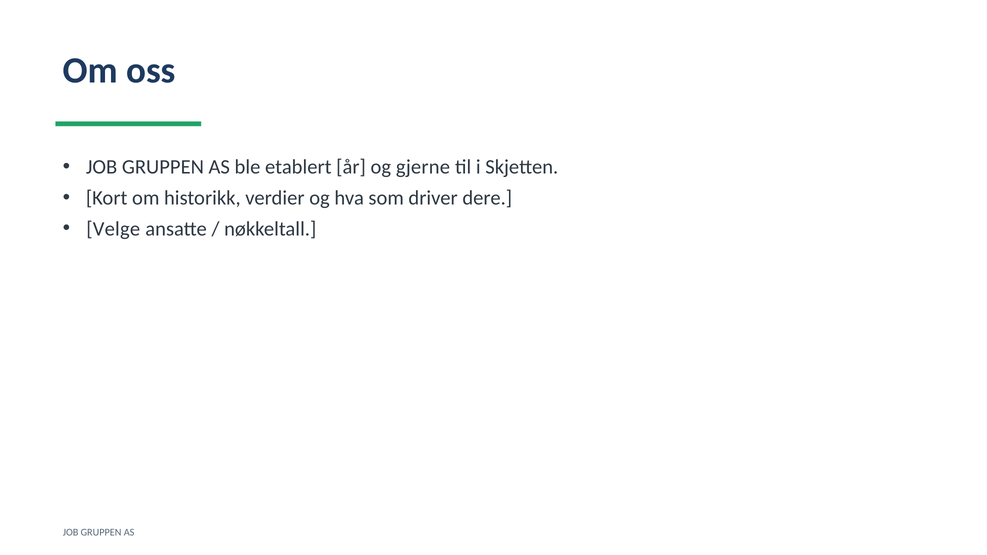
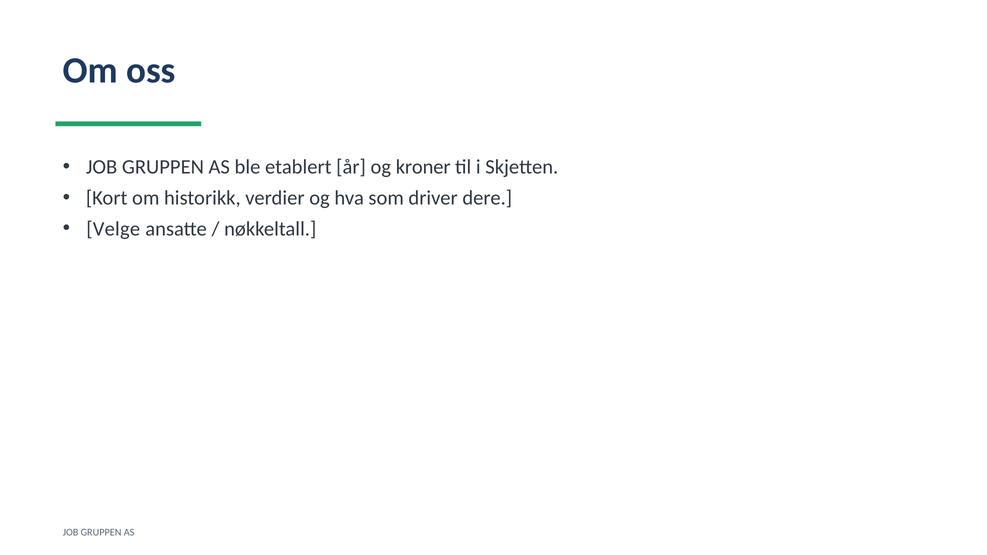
gjerne: gjerne -> kroner (423, 167)
